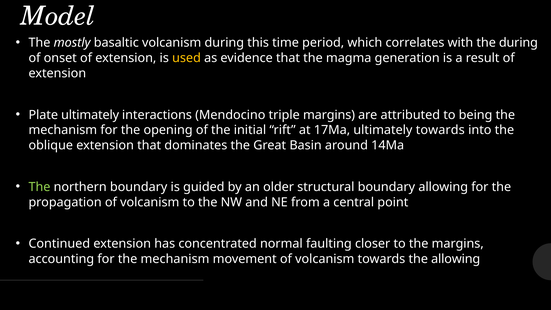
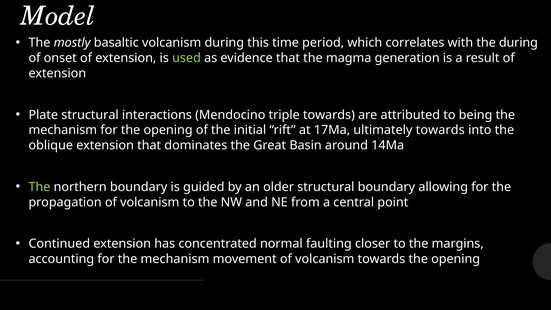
used colour: yellow -> light green (187, 58)
Plate ultimately: ultimately -> structural (90, 115)
triple margins: margins -> towards (329, 115)
towards the allowing: allowing -> opening (456, 259)
